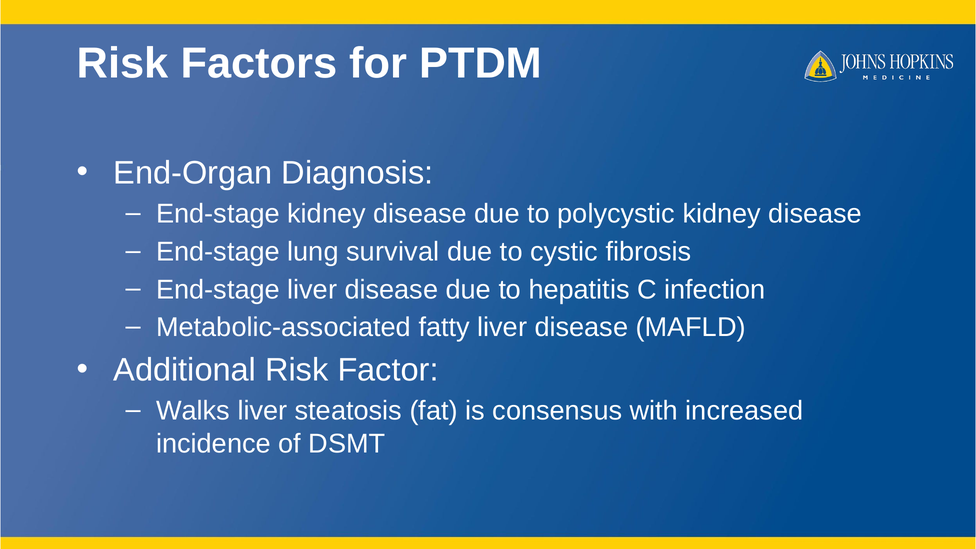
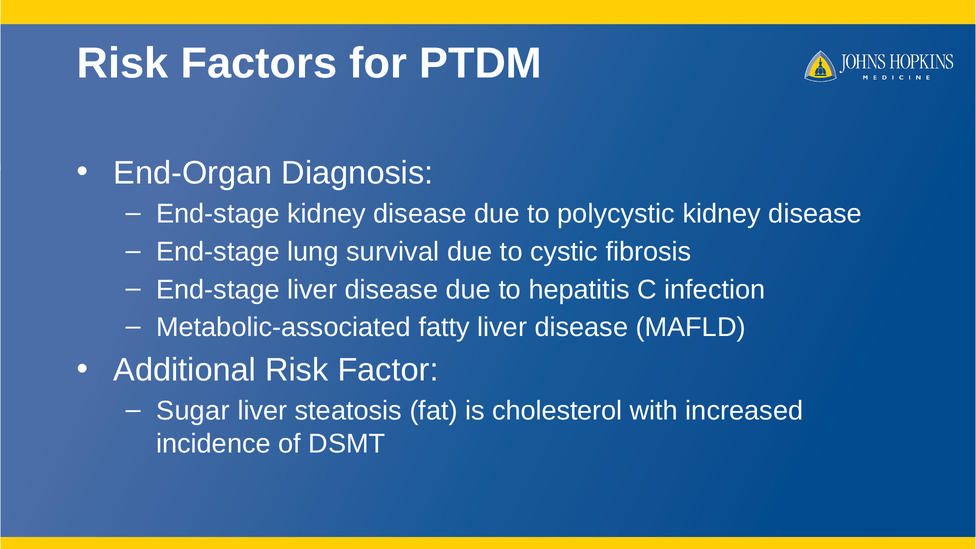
Walks: Walks -> Sugar (193, 411)
consensus: consensus -> cholesterol (557, 411)
